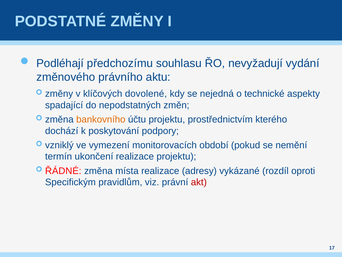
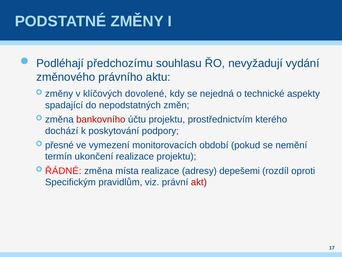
bankovního colour: orange -> red (101, 119)
vzniklý: vzniklý -> přesné (59, 145)
vykázané: vykázané -> depešemi (240, 171)
